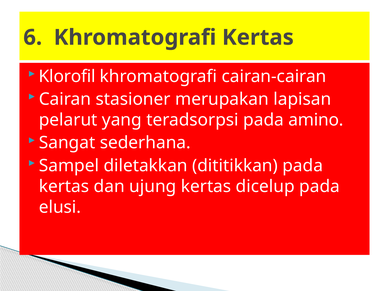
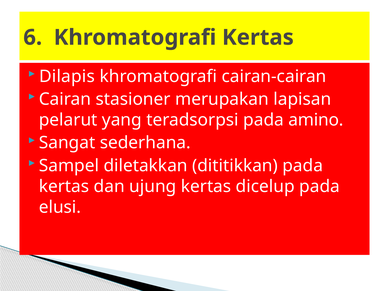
Klorofil: Klorofil -> Dilapis (67, 77)
